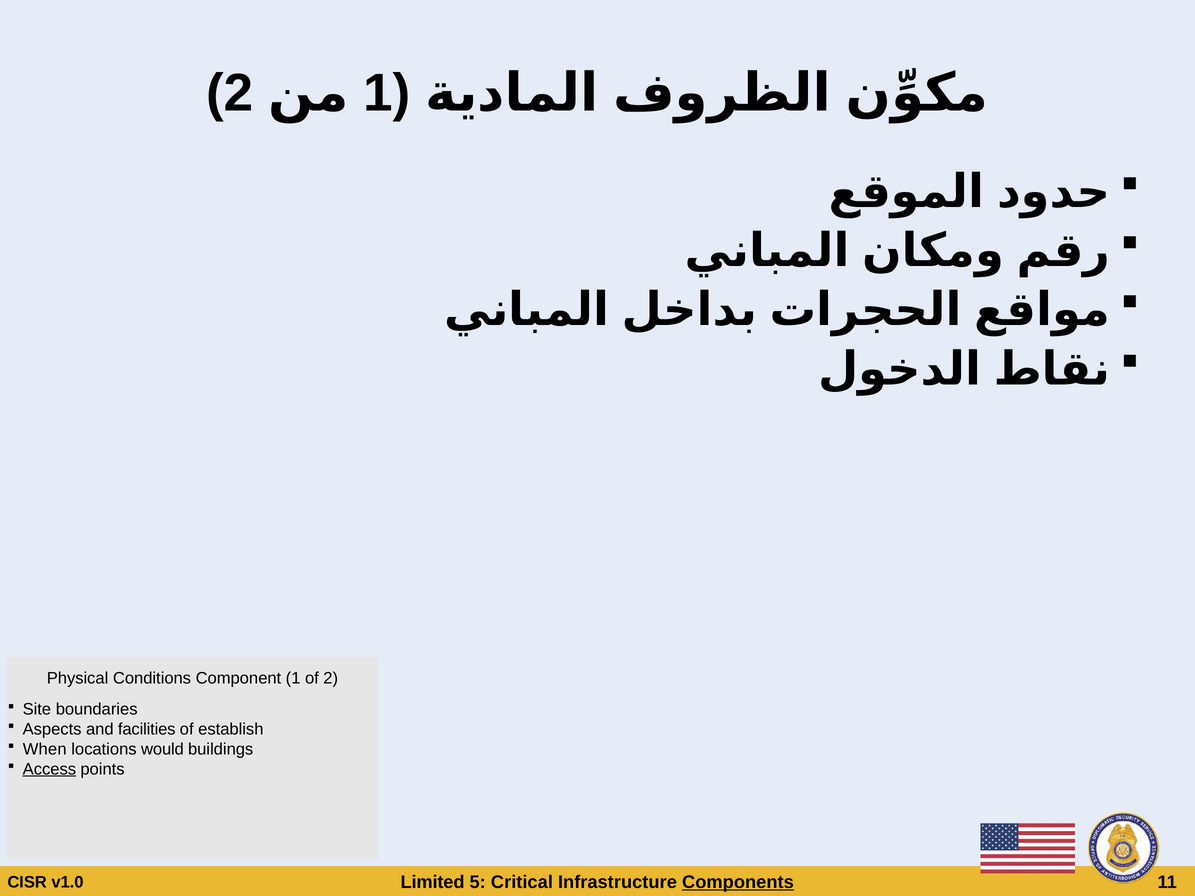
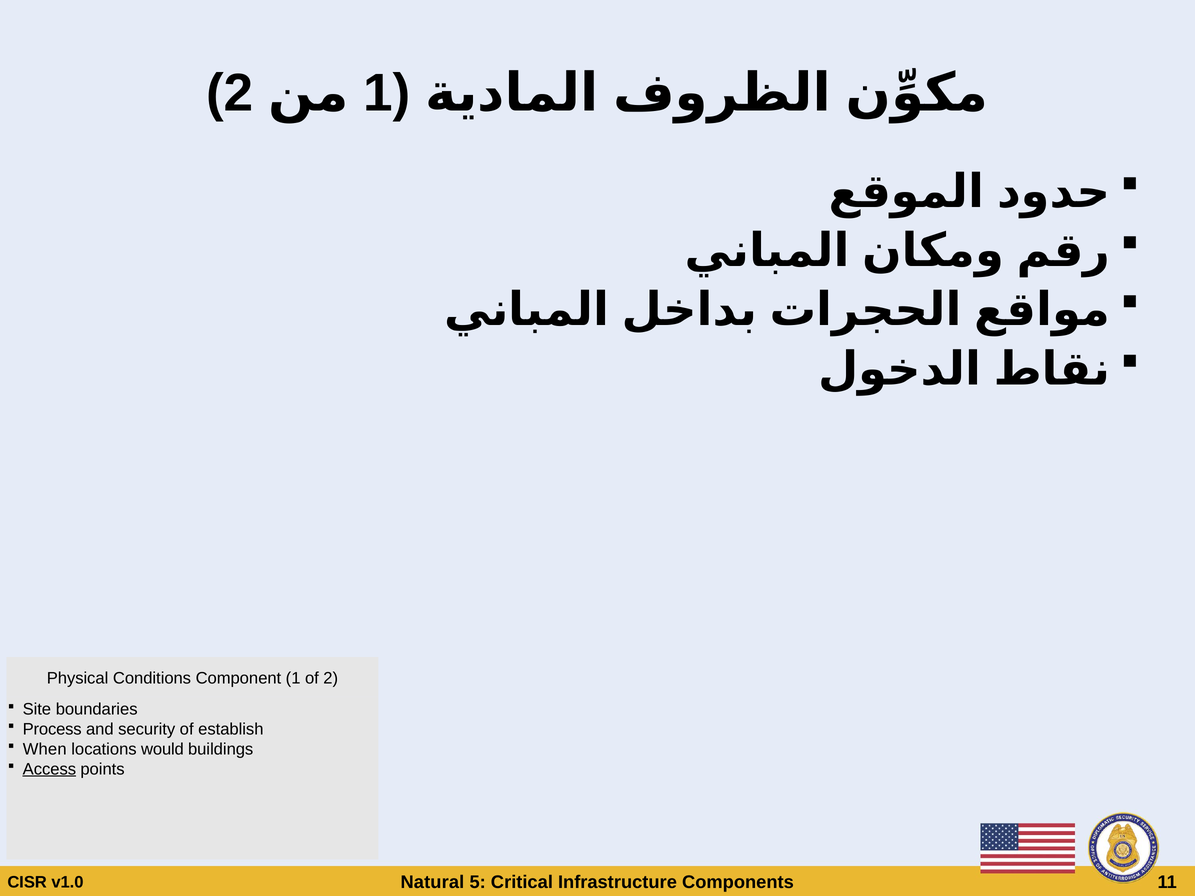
Aspects: Aspects -> Process (52, 729)
facilities: facilities -> security (147, 729)
Limited: Limited -> Natural (432, 883)
Components underline: present -> none (738, 883)
